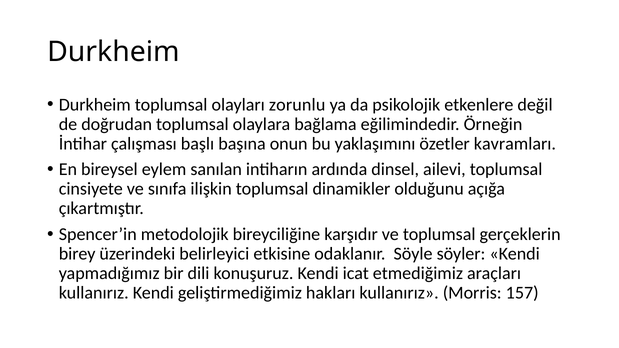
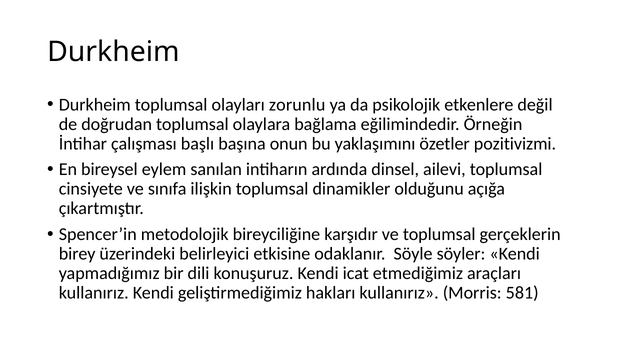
kavramları: kavramları -> pozitivizmi (515, 144)
157: 157 -> 581 (522, 293)
